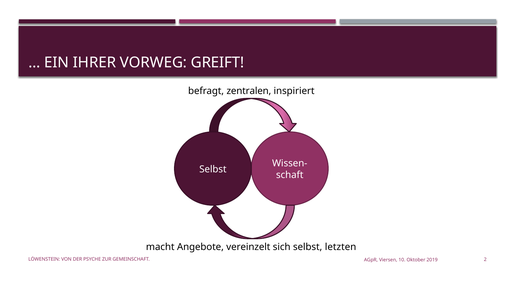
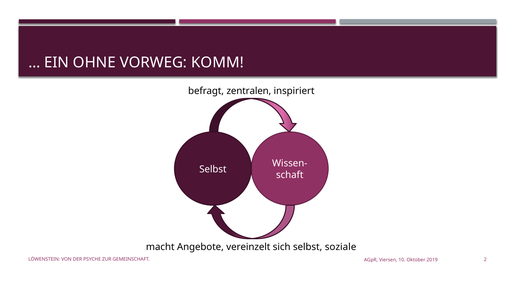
IHRER: IHRER -> OHNE (94, 63)
GREIFT: GREIFT -> KOMM (217, 63)
letzten: letzten -> soziale (341, 247)
